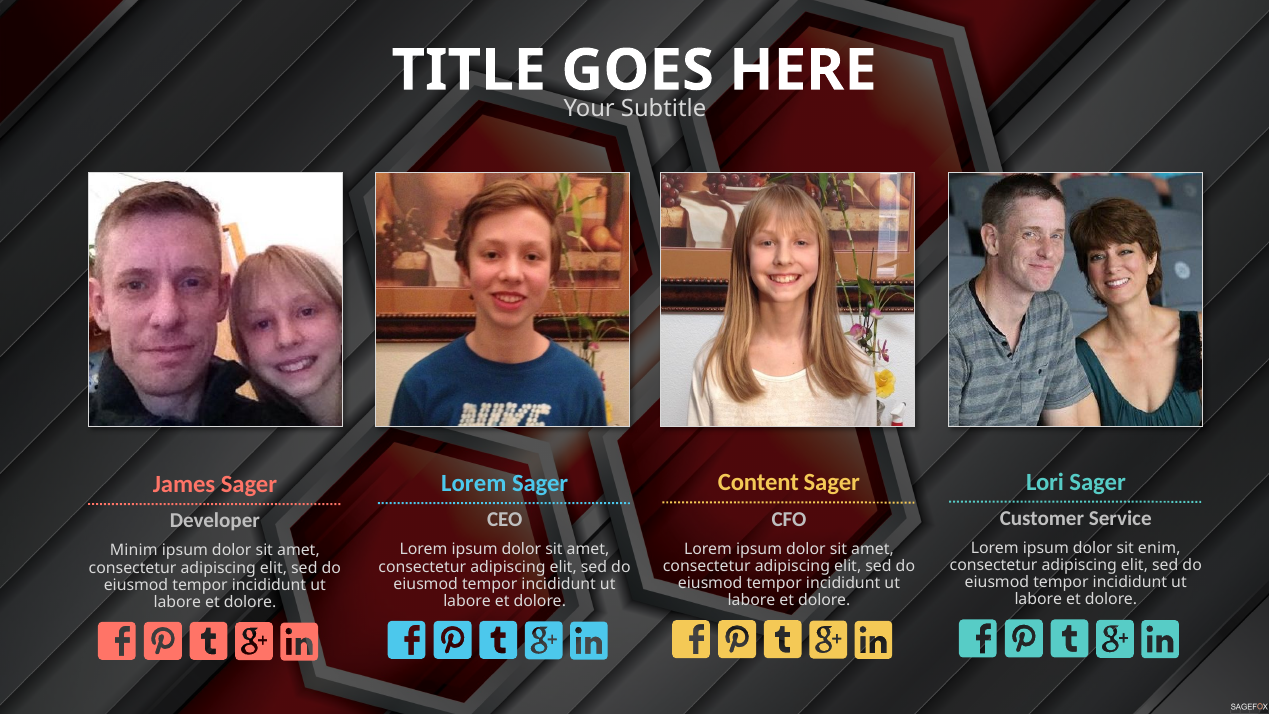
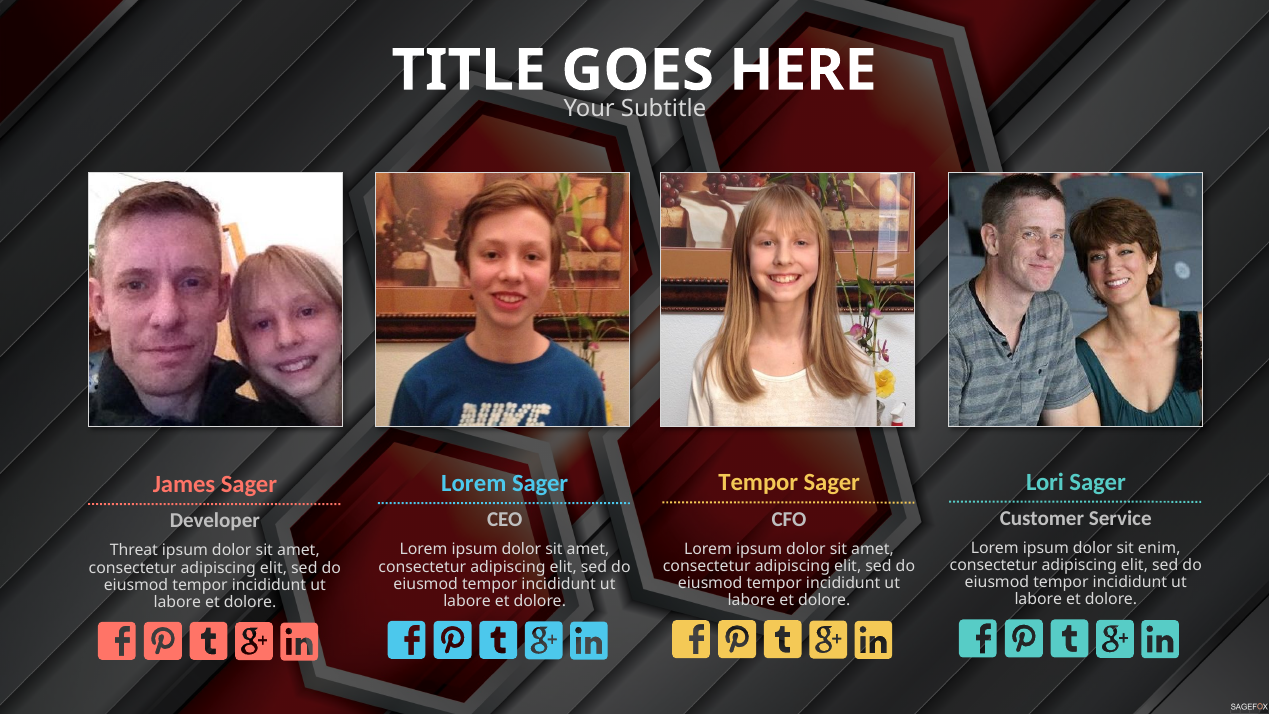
Content: Content -> Tempor (758, 483)
Minim: Minim -> Threat (134, 551)
